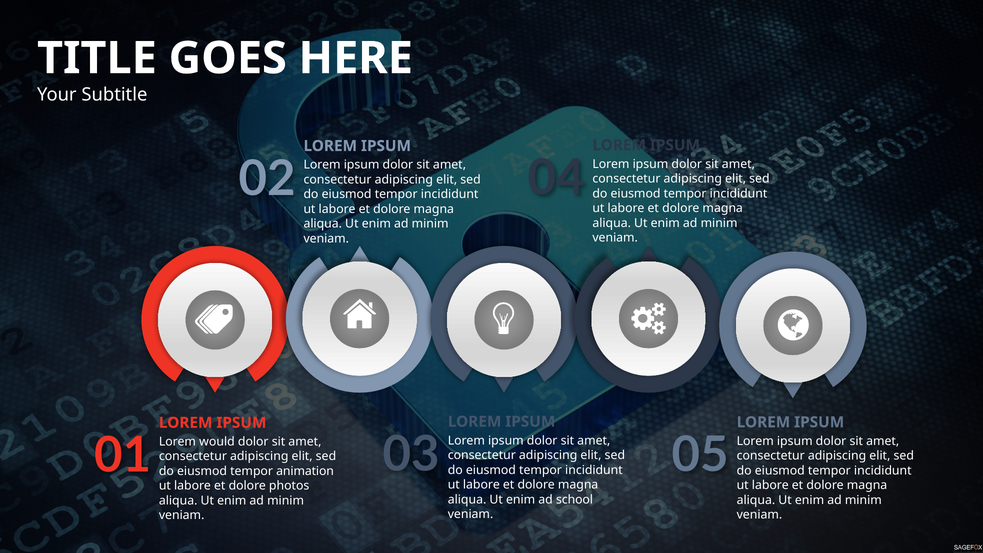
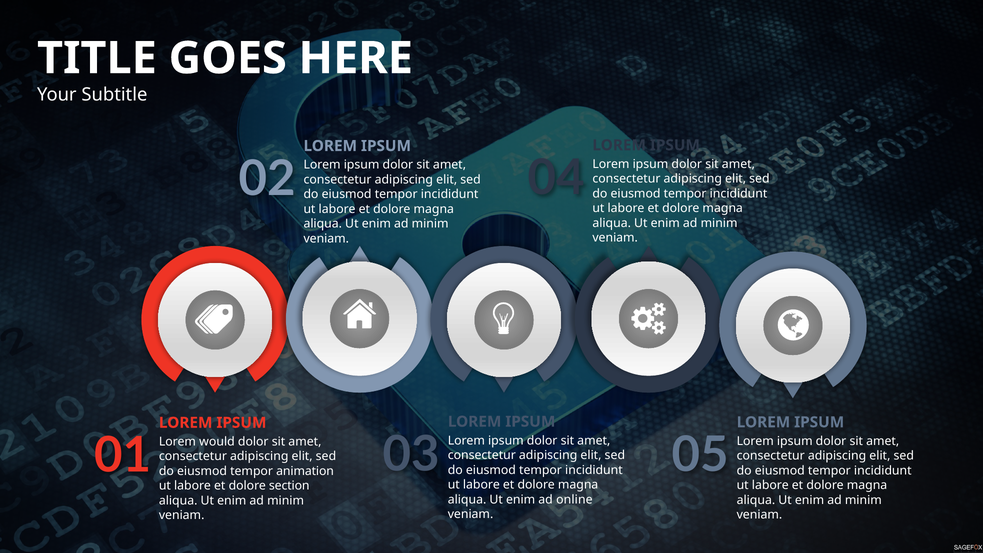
photos: photos -> section (289, 486)
school: school -> online (574, 499)
